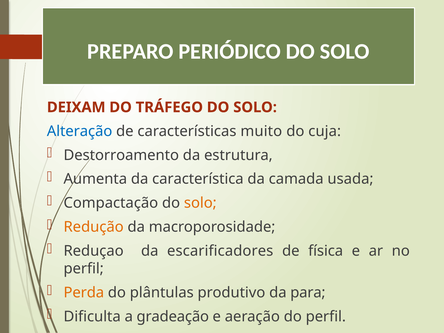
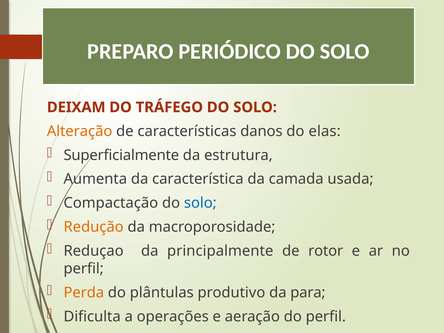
Alteração colour: blue -> orange (80, 131)
muito: muito -> danos (261, 131)
cuja: cuja -> elas (325, 131)
Destorroamento: Destorroamento -> Superficialmente (121, 155)
solo colour: orange -> blue (200, 203)
escarificadores: escarificadores -> principalmente (220, 251)
física: física -> rotor (326, 251)
gradeação: gradeação -> operações (173, 317)
